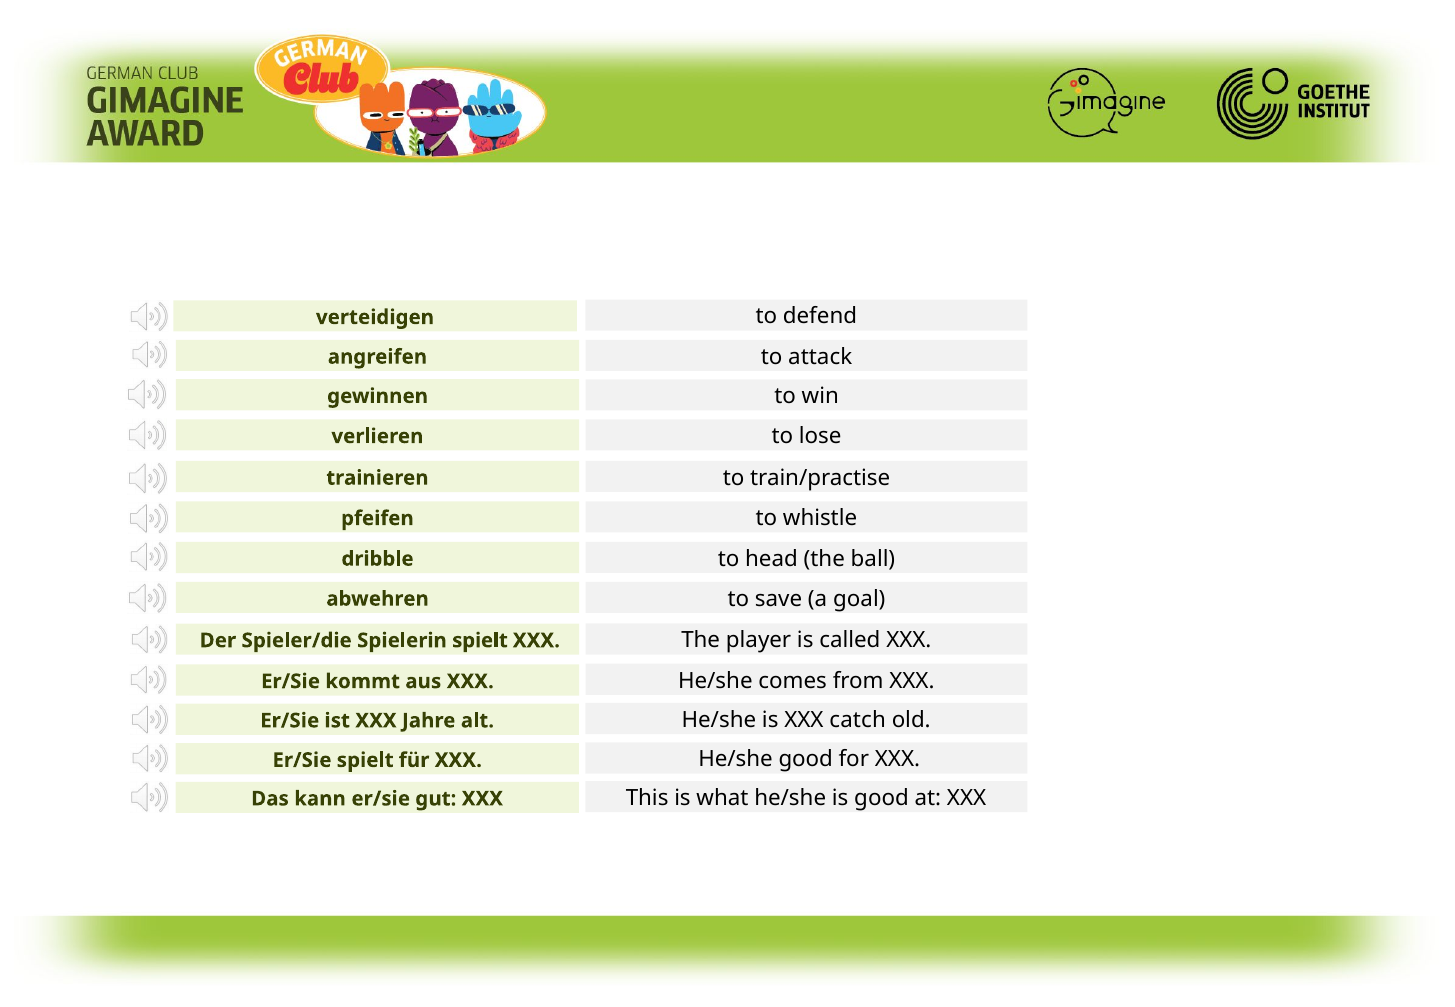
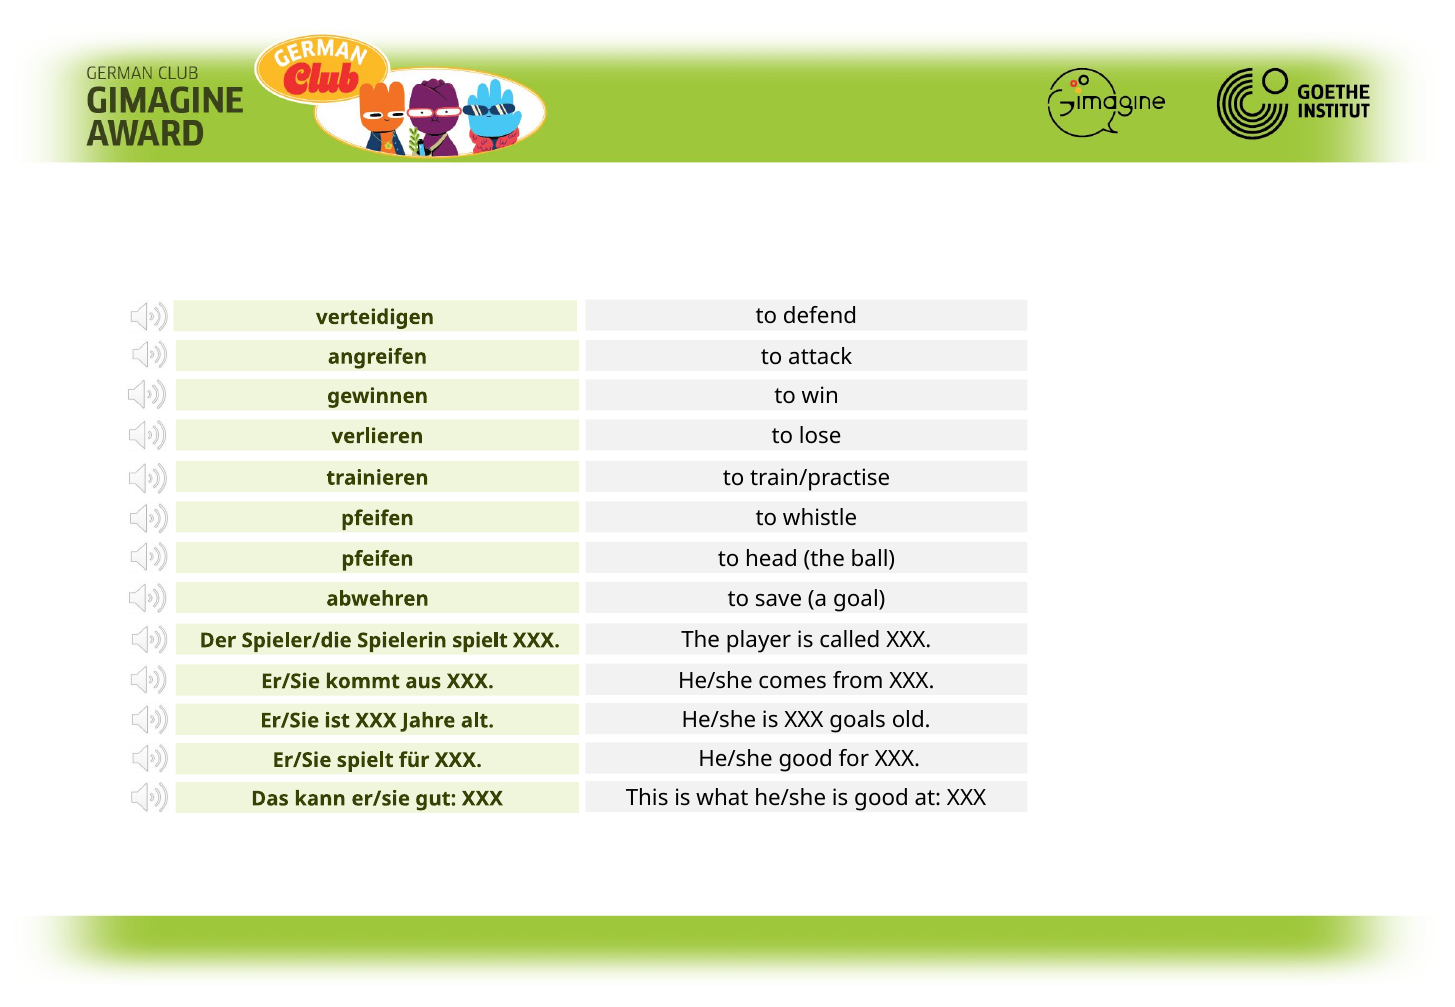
dribble: dribble -> pfeifen (378, 559)
catch: catch -> goals (858, 720)
